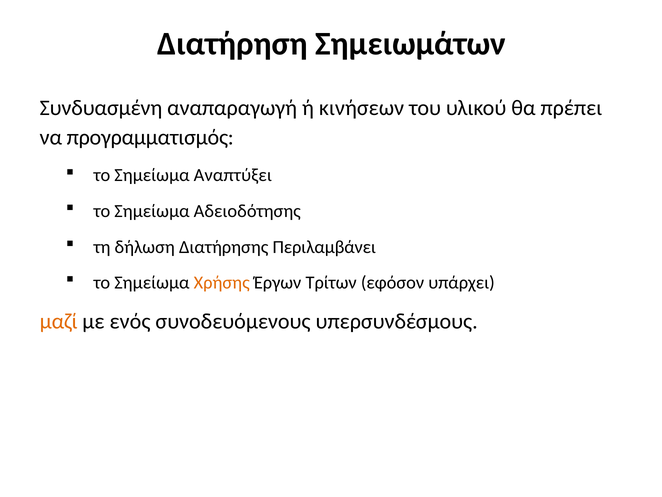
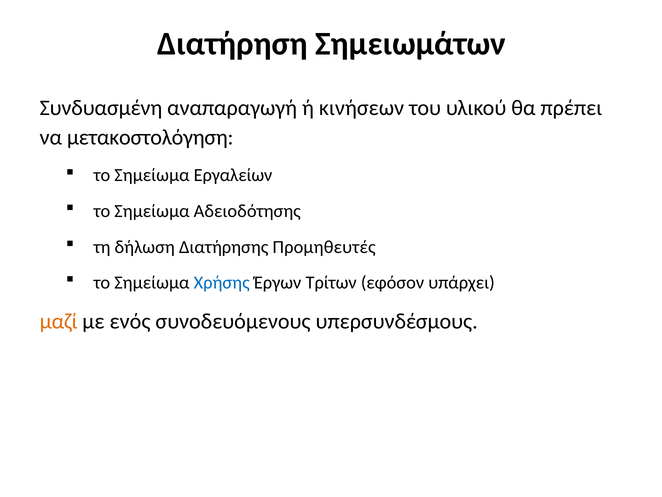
προγραμματισμός: προγραμματισμός -> μετακοστολόγηση (150, 138)
Αναπτύξει: Αναπτύξει -> Εργαλείων (233, 175)
Περιλαμβάνει: Περιλαμβάνει -> Προμηθευτές (324, 247)
Χρήσης colour: orange -> blue (222, 282)
